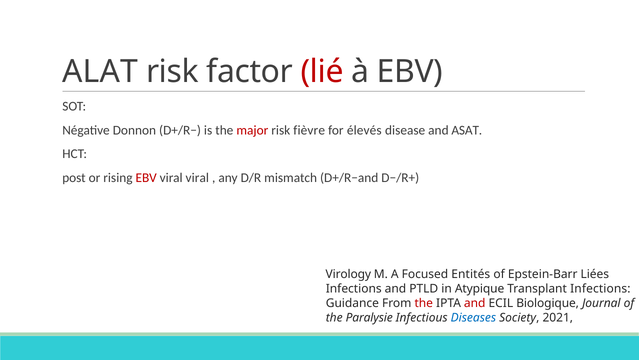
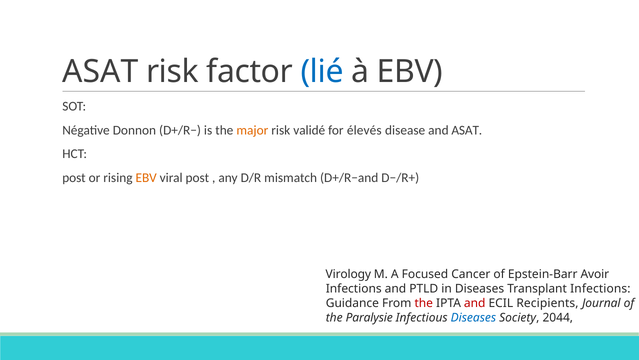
ALAT: ALAT -> ASAT (100, 72)
lié colour: red -> blue (322, 72)
major colour: red -> orange (252, 130)
fièvre: fièvre -> validé (309, 130)
EBV colour: red -> orange (146, 177)
viral viral: viral -> post (197, 177)
Entités: Entités -> Cancer (471, 274)
Liées: Liées -> Avoir (595, 274)
in Atypique: Atypique -> Diseases (480, 288)
Biologique: Biologique -> Recipients (547, 303)
2021: 2021 -> 2044 (558, 317)
